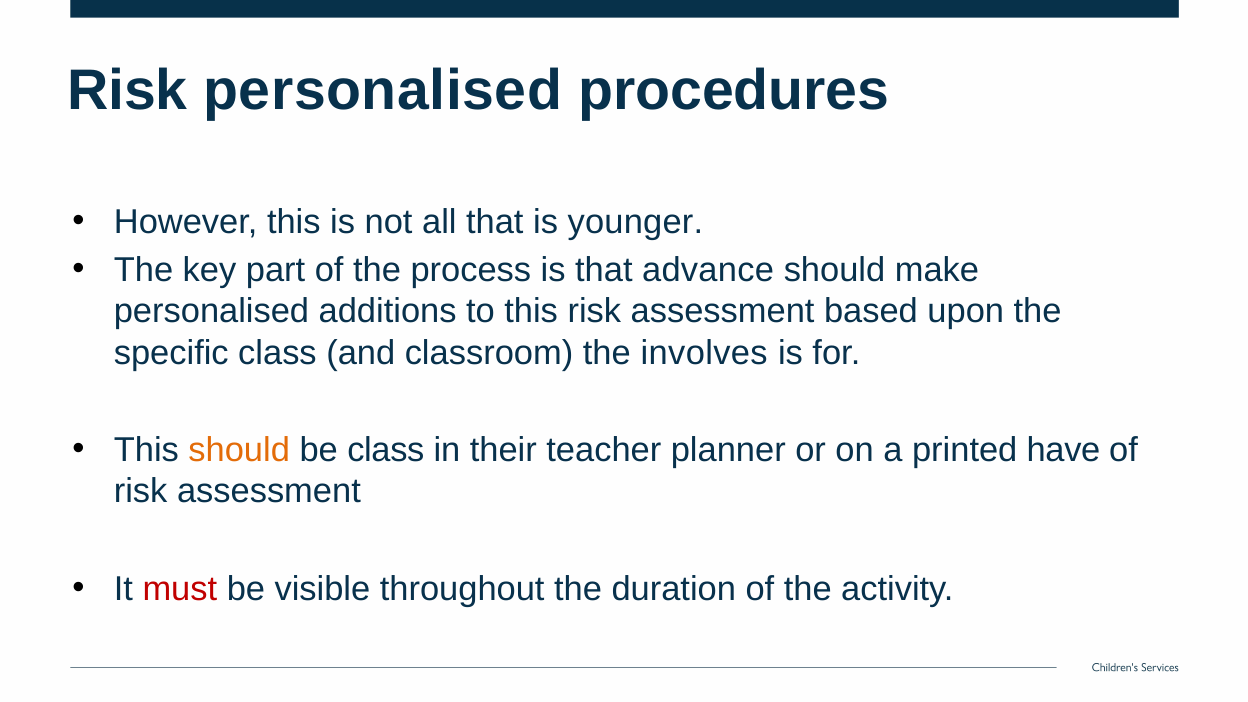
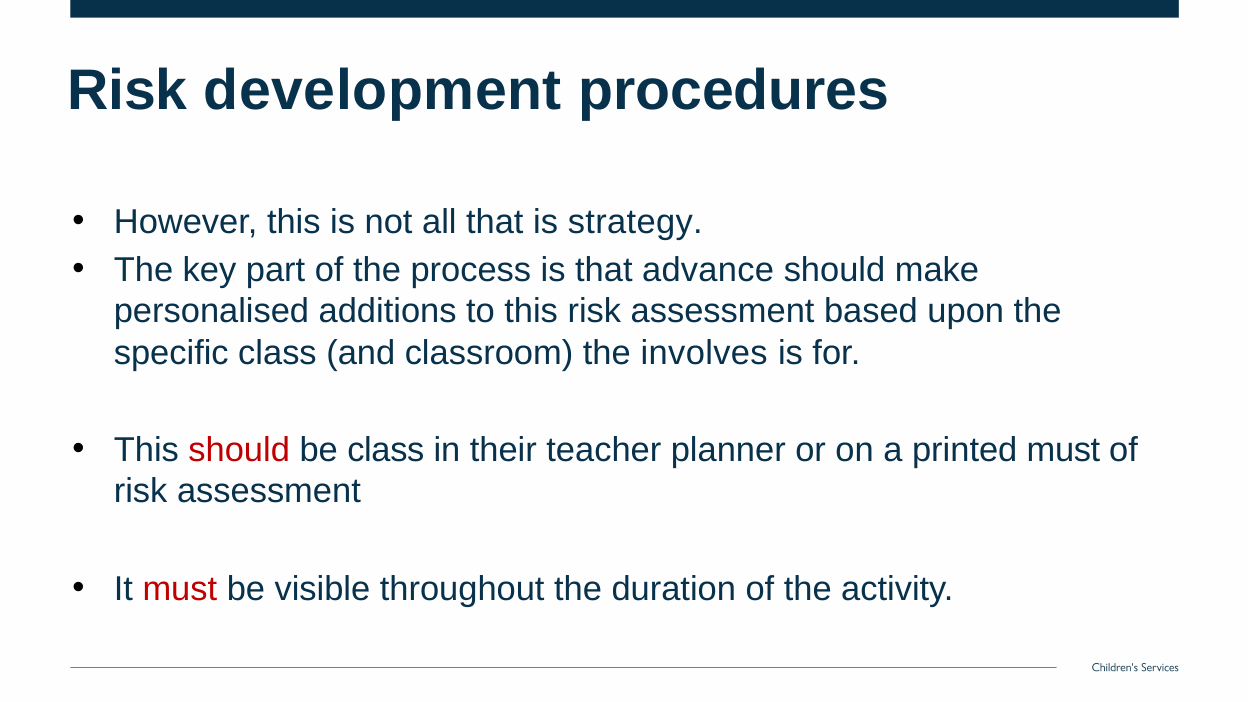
Risk personalised: personalised -> development (383, 91)
younger: younger -> strategy (635, 222)
should colour: orange -> red (239, 450)
printed have: have -> must (1063, 450)
